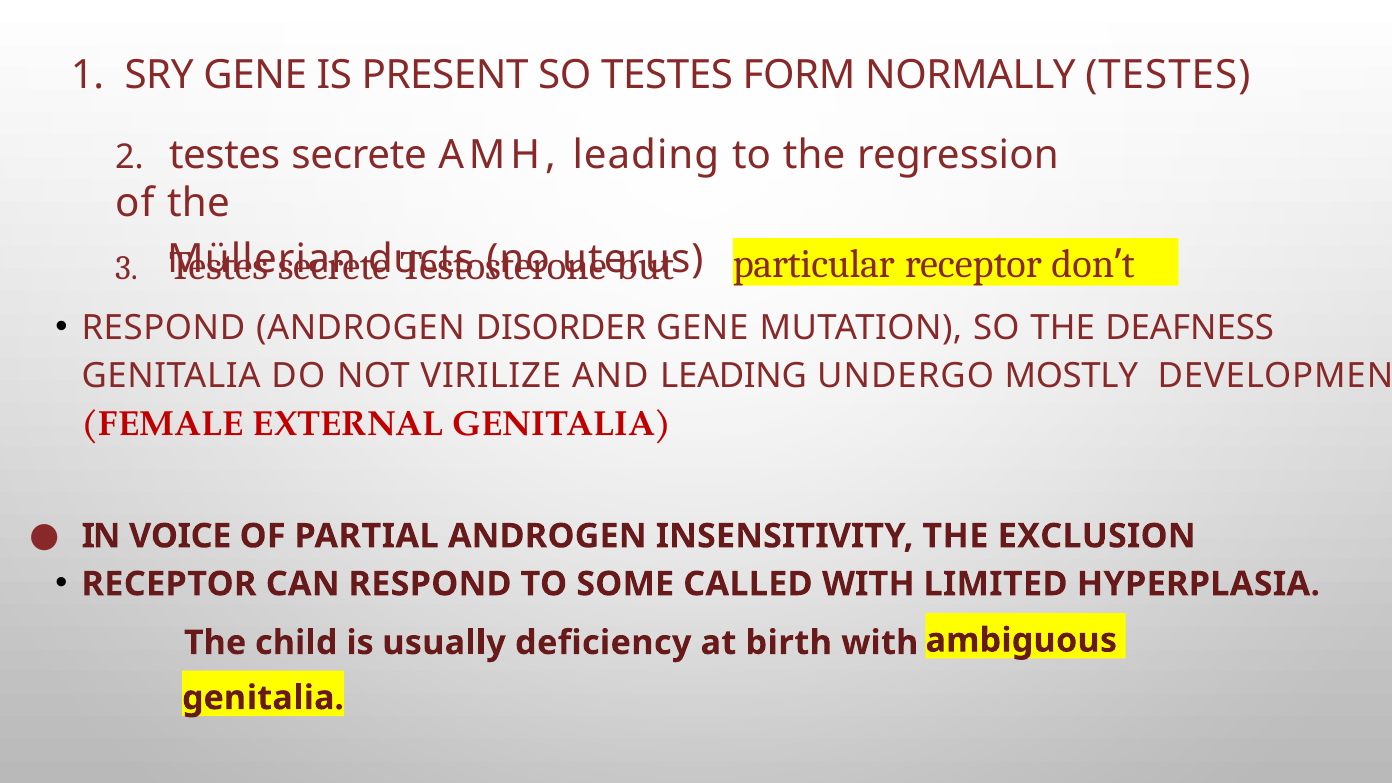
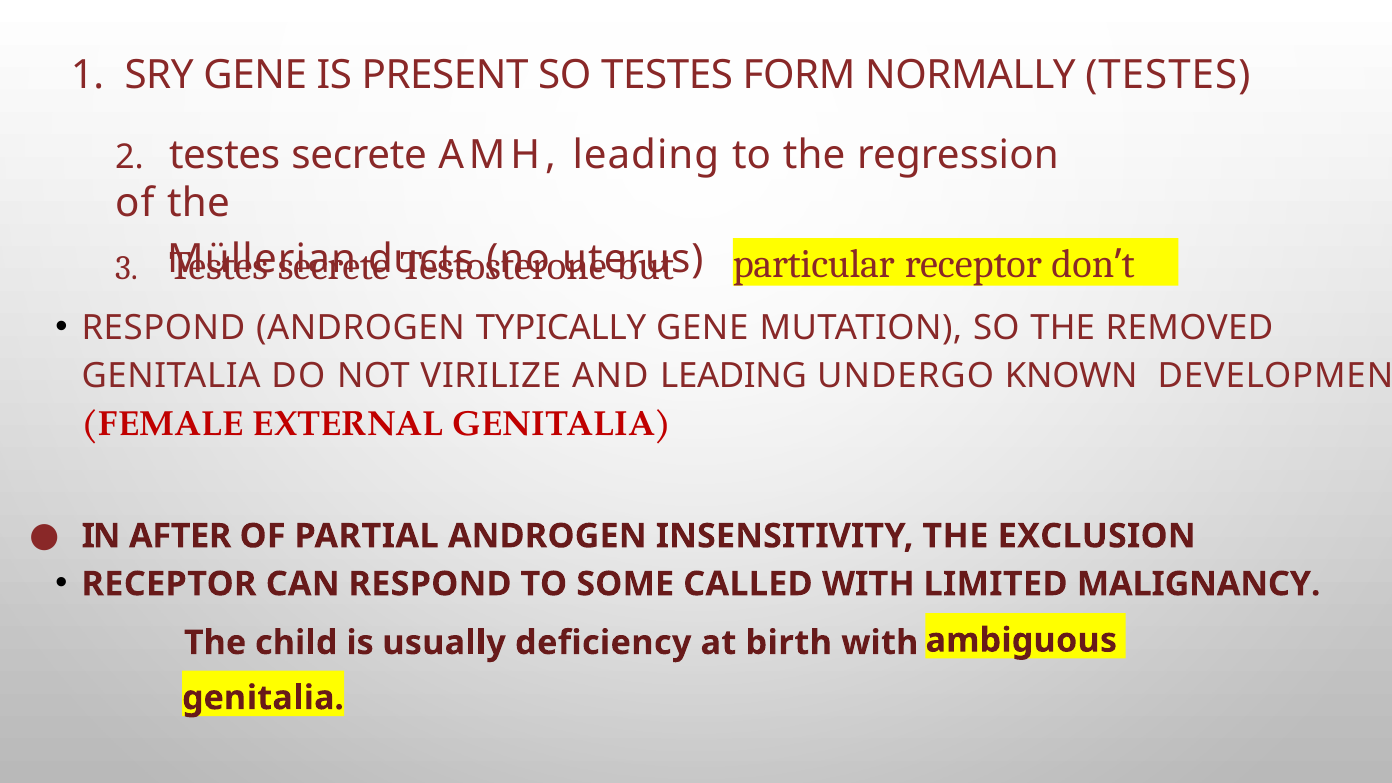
DISORDER: DISORDER -> TYPICALLY (561, 328)
DEAFNESS: DEAFNESS -> REMOVED (1189, 328)
MOSTLY: MOSTLY -> KNOWN (1071, 376)
VOICE: VOICE -> AFTER (180, 536)
HYPERPLASIA: HYPERPLASIA -> MALIGNANCY (1199, 584)
